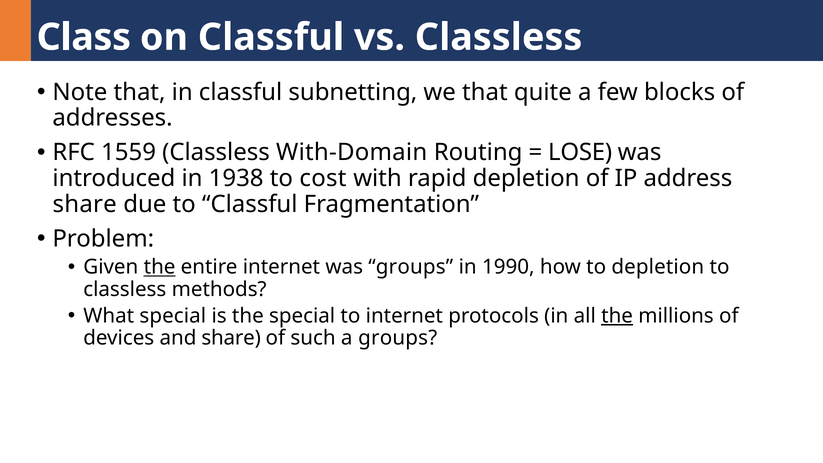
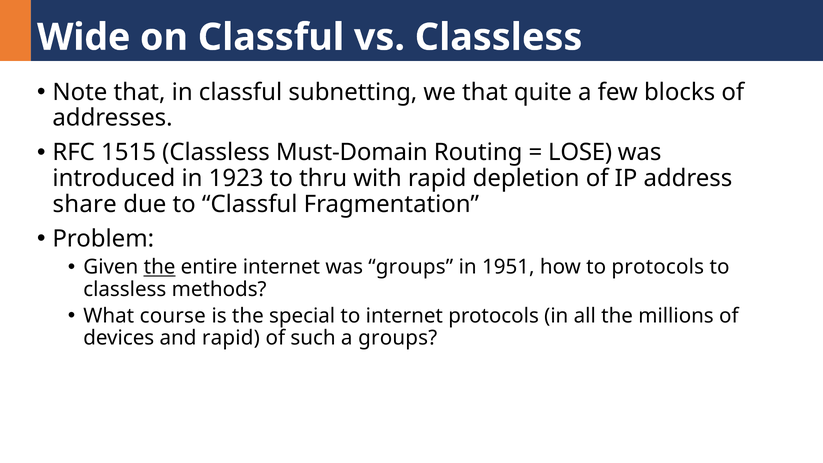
Class: Class -> Wide (84, 37)
1559: 1559 -> 1515 (129, 152)
With-Domain: With-Domain -> Must-Domain (352, 152)
1938: 1938 -> 1923 (236, 178)
cost: cost -> thru (323, 178)
1990: 1990 -> 1951 (508, 267)
to depletion: depletion -> protocols (658, 267)
What special: special -> course (173, 316)
the underline: present -> none (617, 316)
and share: share -> rapid (231, 338)
